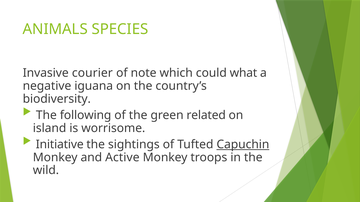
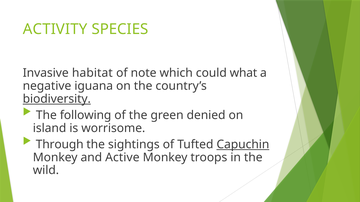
ANIMALS: ANIMALS -> ACTIVITY (55, 29)
courier: courier -> habitat (92, 73)
biodiversity underline: none -> present (57, 99)
related: related -> denied (206, 115)
Initiative: Initiative -> Through (60, 145)
